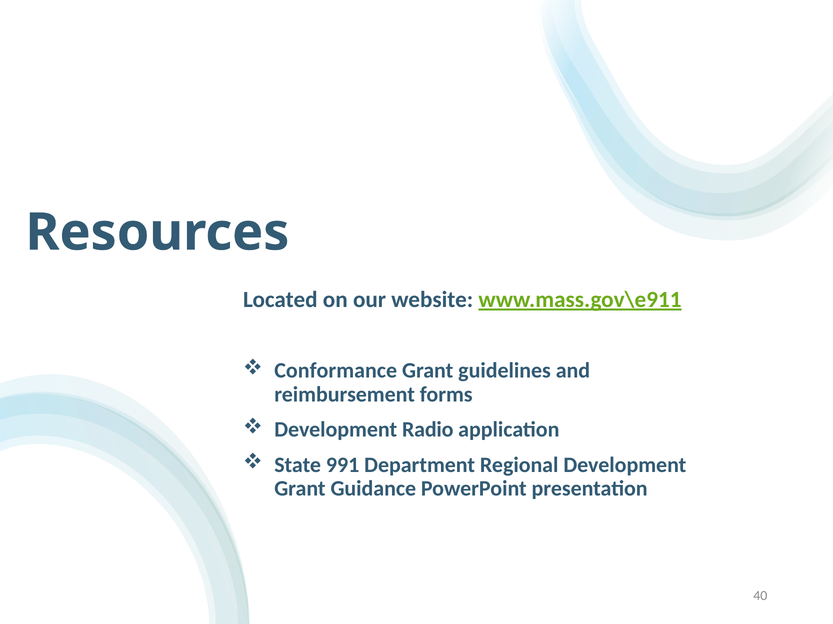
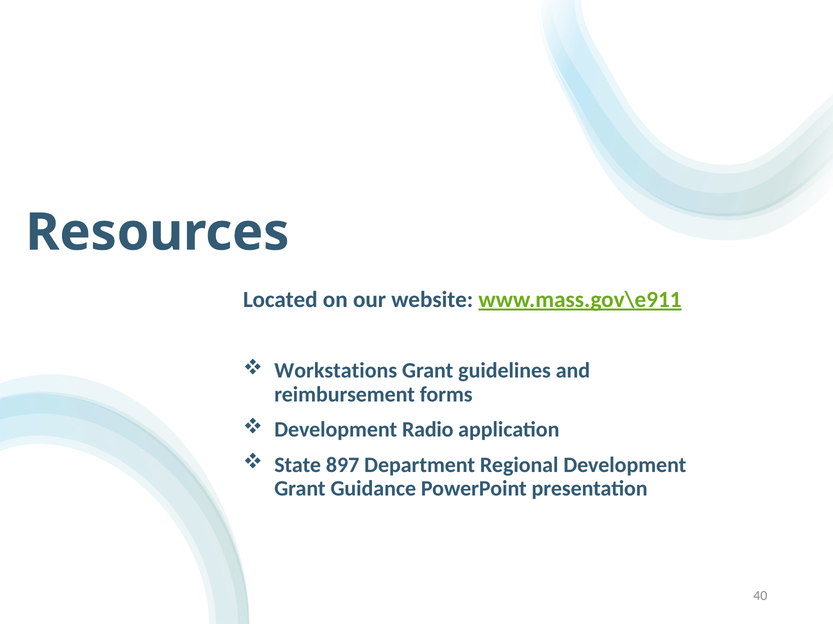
Conformance: Conformance -> Workstations (336, 371)
991: 991 -> 897 (343, 465)
